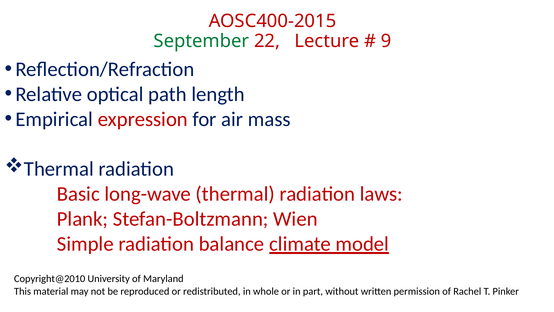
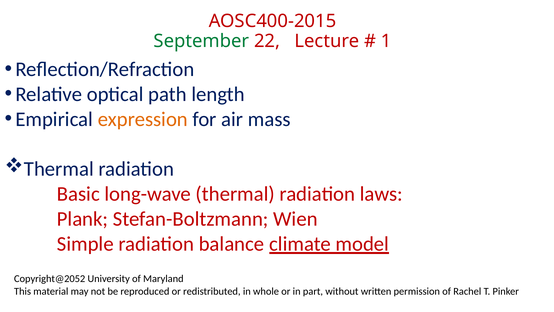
9: 9 -> 1 (386, 41)
expression colour: red -> orange (143, 119)
Copyright@2010: Copyright@2010 -> Copyright@2052 (50, 279)
